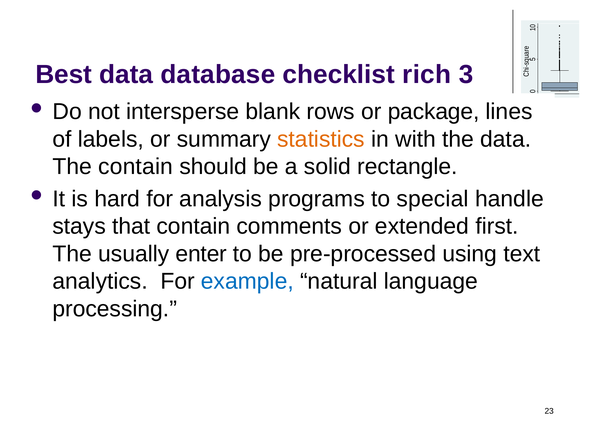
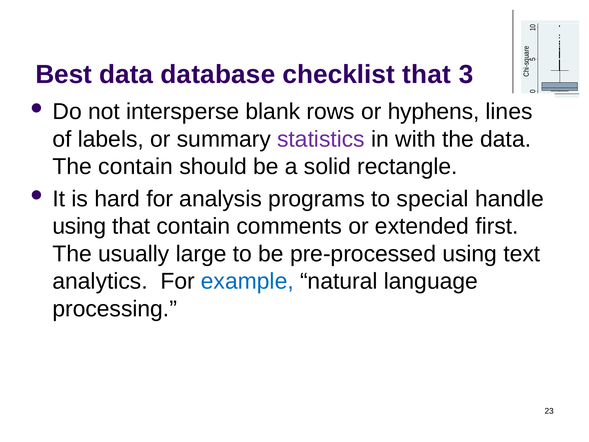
checklist rich: rich -> that (427, 74)
package: package -> hyphens (434, 112)
statistics colour: orange -> purple (321, 139)
stays: stays -> using (79, 226)
enter: enter -> large (201, 254)
